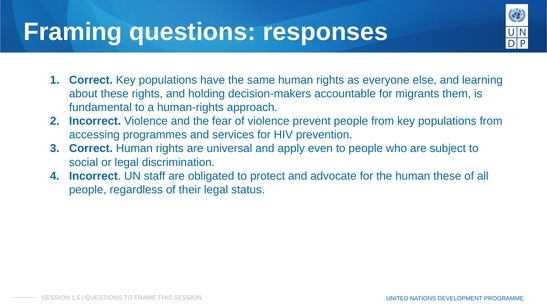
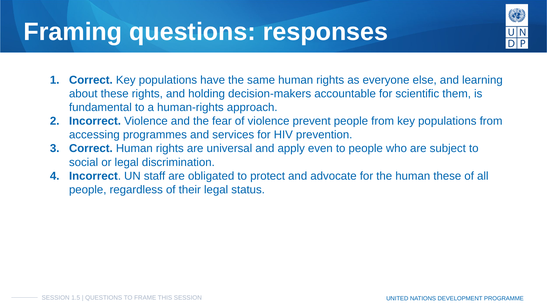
migrants: migrants -> scientific (417, 94)
